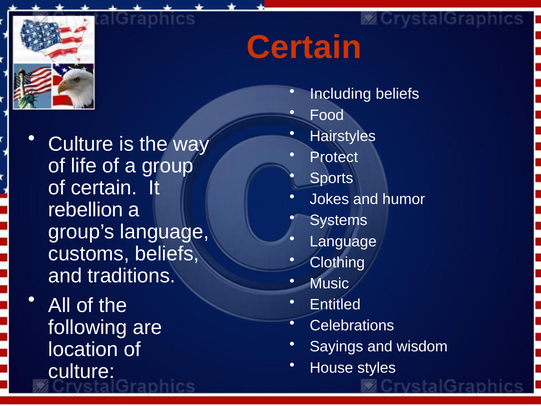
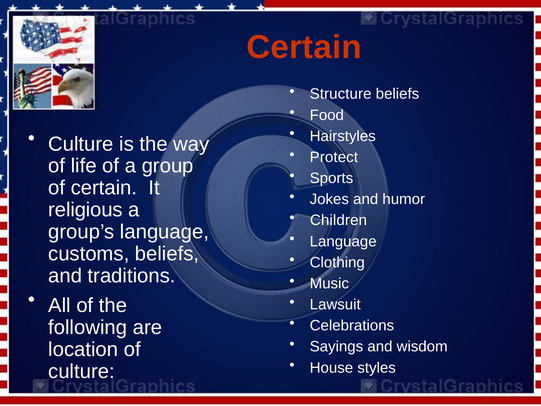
Including: Including -> Structure (341, 94)
rebellion: rebellion -> religious (86, 210)
Systems: Systems -> Children (338, 220)
Entitled: Entitled -> Lawsuit (335, 304)
